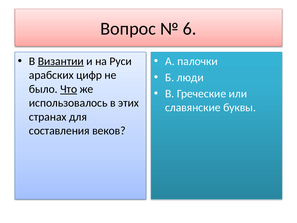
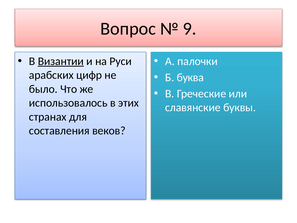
6: 6 -> 9 (190, 29)
люди: люди -> буква (190, 77)
Что underline: present -> none (69, 89)
